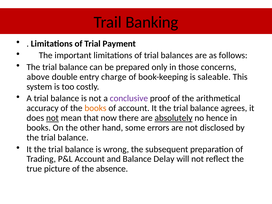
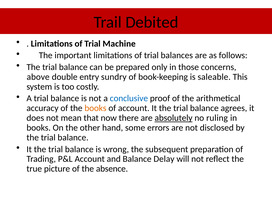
Banking: Banking -> Debited (152, 22)
Payment: Payment -> Machine (119, 44)
charge: charge -> sundry (114, 77)
conclusive colour: purple -> blue (129, 98)
not underline: present -> none (52, 118)
hence: hence -> ruling (217, 118)
